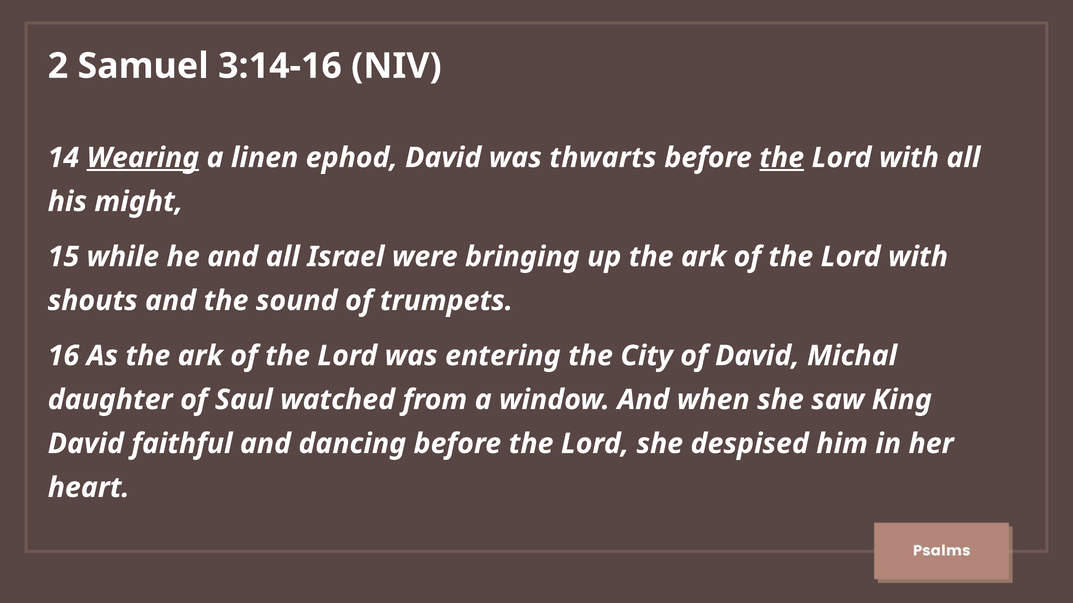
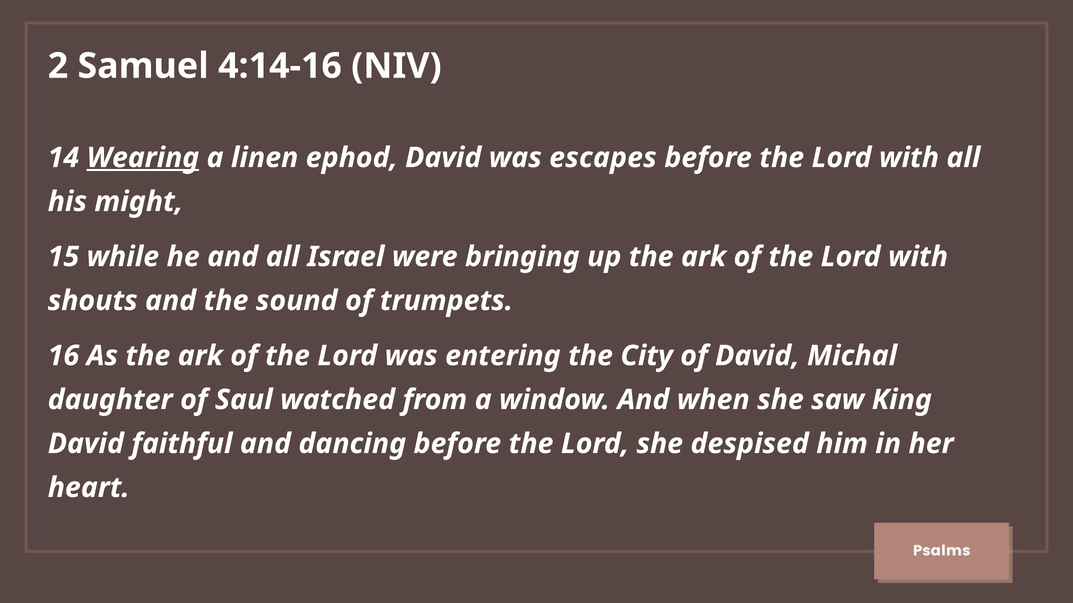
3:14-16: 3:14-16 -> 4:14-16 (280, 66)
thwarts: thwarts -> escapes (603, 158)
the underline: present -> none (782, 158)
